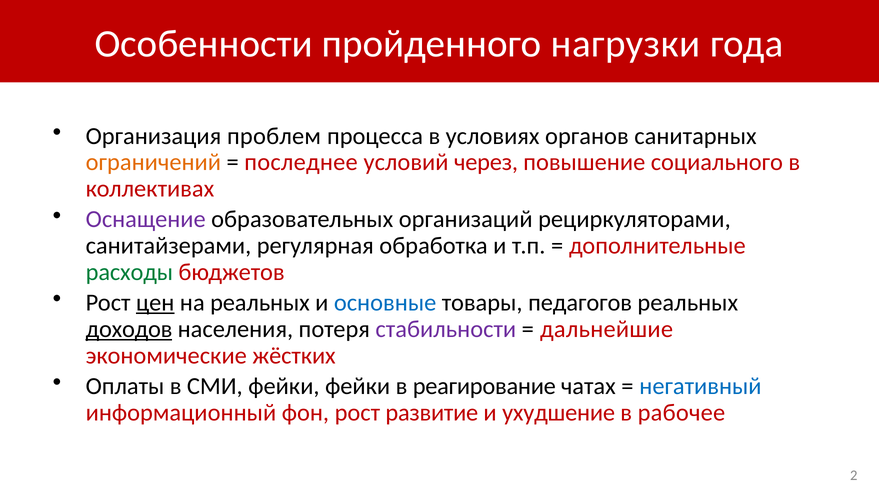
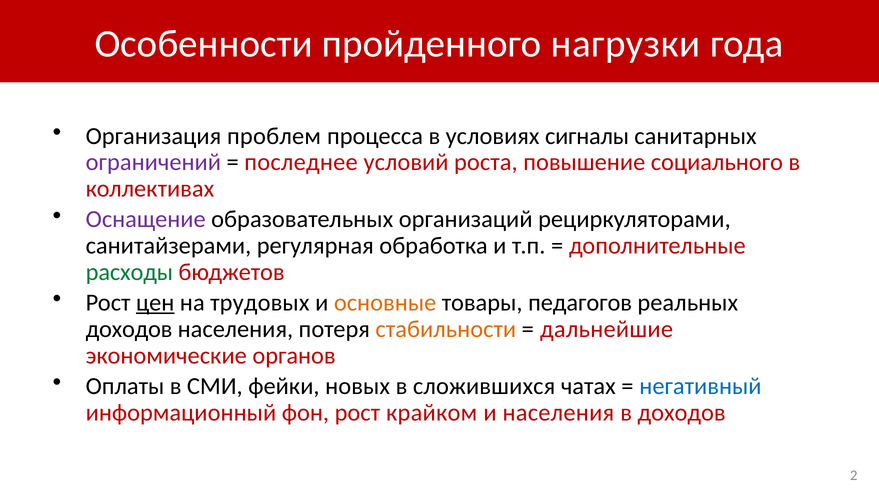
органов: органов -> сигналы (587, 136)
ограничений colour: orange -> purple (153, 163)
через: через -> роста (486, 163)
на реальных: реальных -> трудовых (260, 303)
основные colour: blue -> orange (385, 303)
доходов underline: present -> none (129, 329)
стабильности colour: purple -> orange (446, 329)
жёстких: жёстких -> органов (294, 356)
фейки фейки: фейки -> новых (358, 387)
реагирование: реагирование -> сложившихся (484, 387)
развитие: развитие -> крайком (432, 413)
и ухудшение: ухудшение -> населения (558, 413)
в рабочее: рабочее -> доходов (682, 413)
